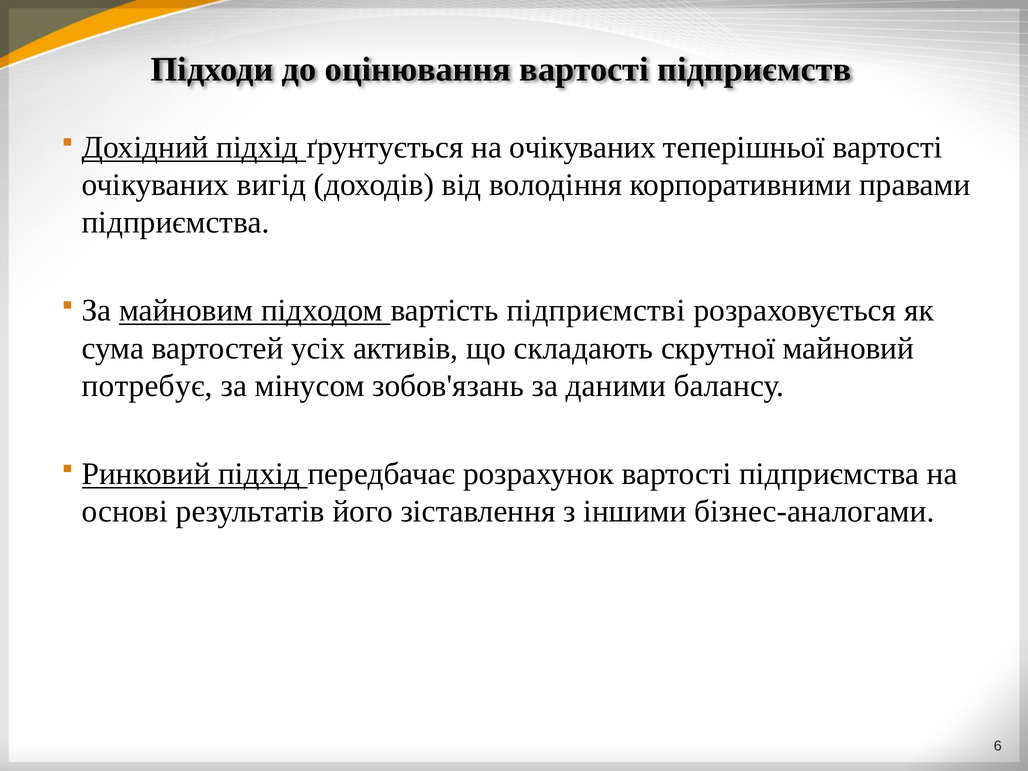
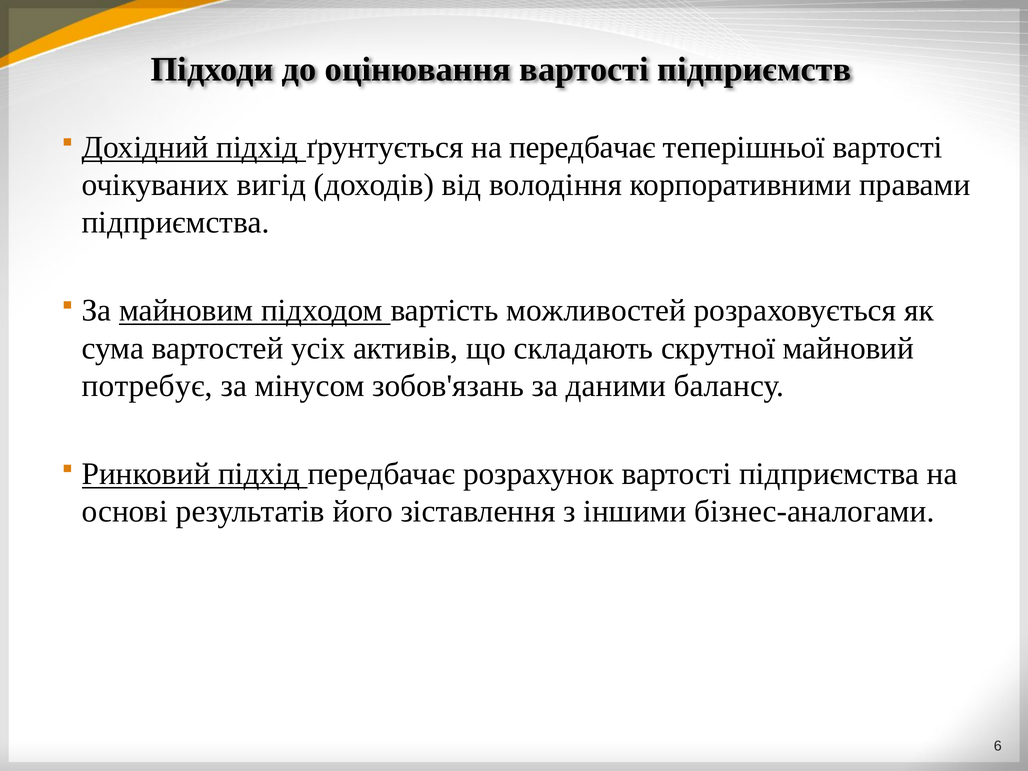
на очікуваних: очікуваних -> передбачає (583, 147)
підприємстві: підприємстві -> можливостей (596, 310)
